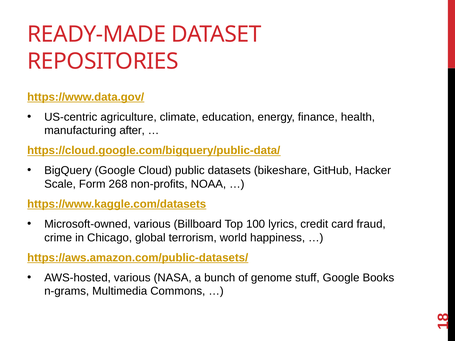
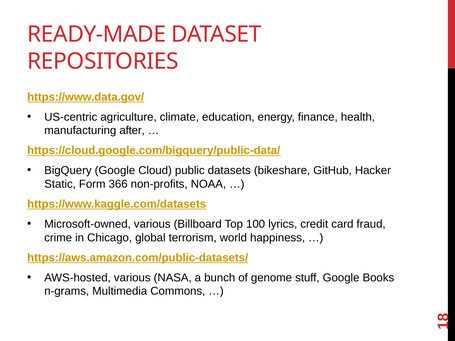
Scale: Scale -> Static (60, 184)
268: 268 -> 366 (118, 184)
